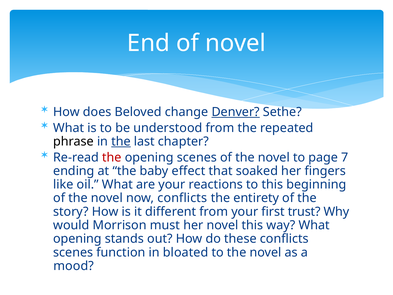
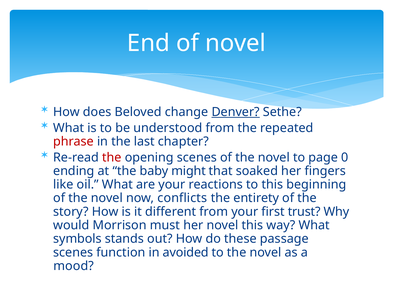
phrase colour: black -> red (73, 141)
the underline: present -> none (121, 141)
7: 7 -> 0 (345, 157)
effect: effect -> might (189, 171)
opening: opening -> symbols (77, 239)
these conflicts: conflicts -> passage (284, 239)
bloated: bloated -> avoided (186, 252)
